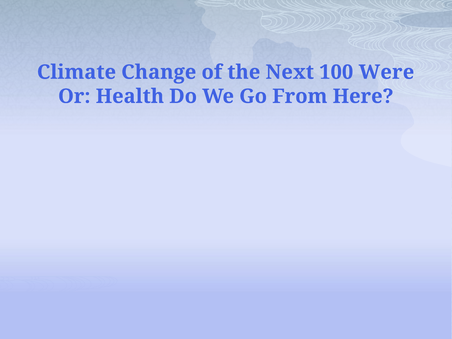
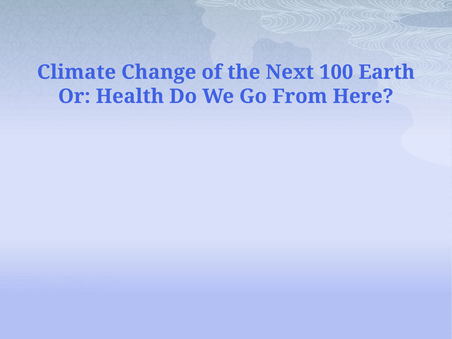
Were: Were -> Earth (387, 72)
